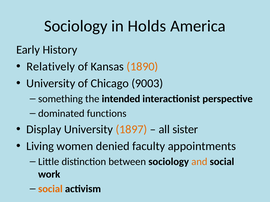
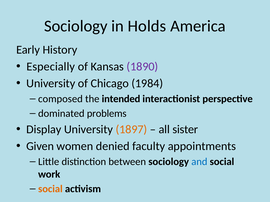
Relatively: Relatively -> Especially (51, 67)
1890 colour: orange -> purple (142, 67)
9003: 9003 -> 1984 (147, 84)
something: something -> composed (60, 99)
functions: functions -> problems (107, 114)
Living: Living -> Given (40, 147)
and colour: orange -> blue (199, 162)
